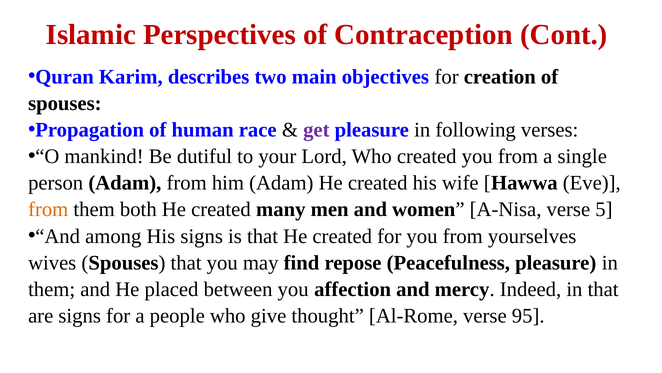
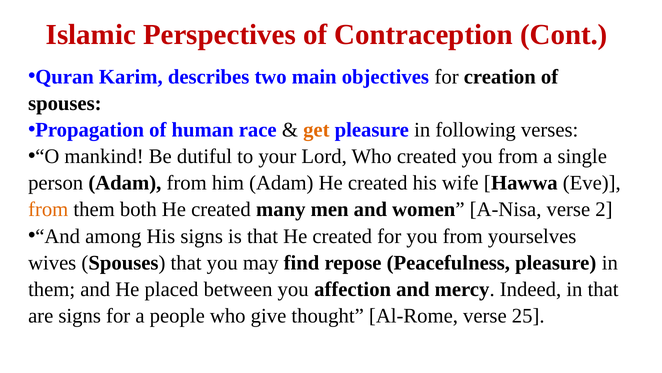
get colour: purple -> orange (316, 130)
5: 5 -> 2 (604, 209)
95: 95 -> 25 (528, 315)
